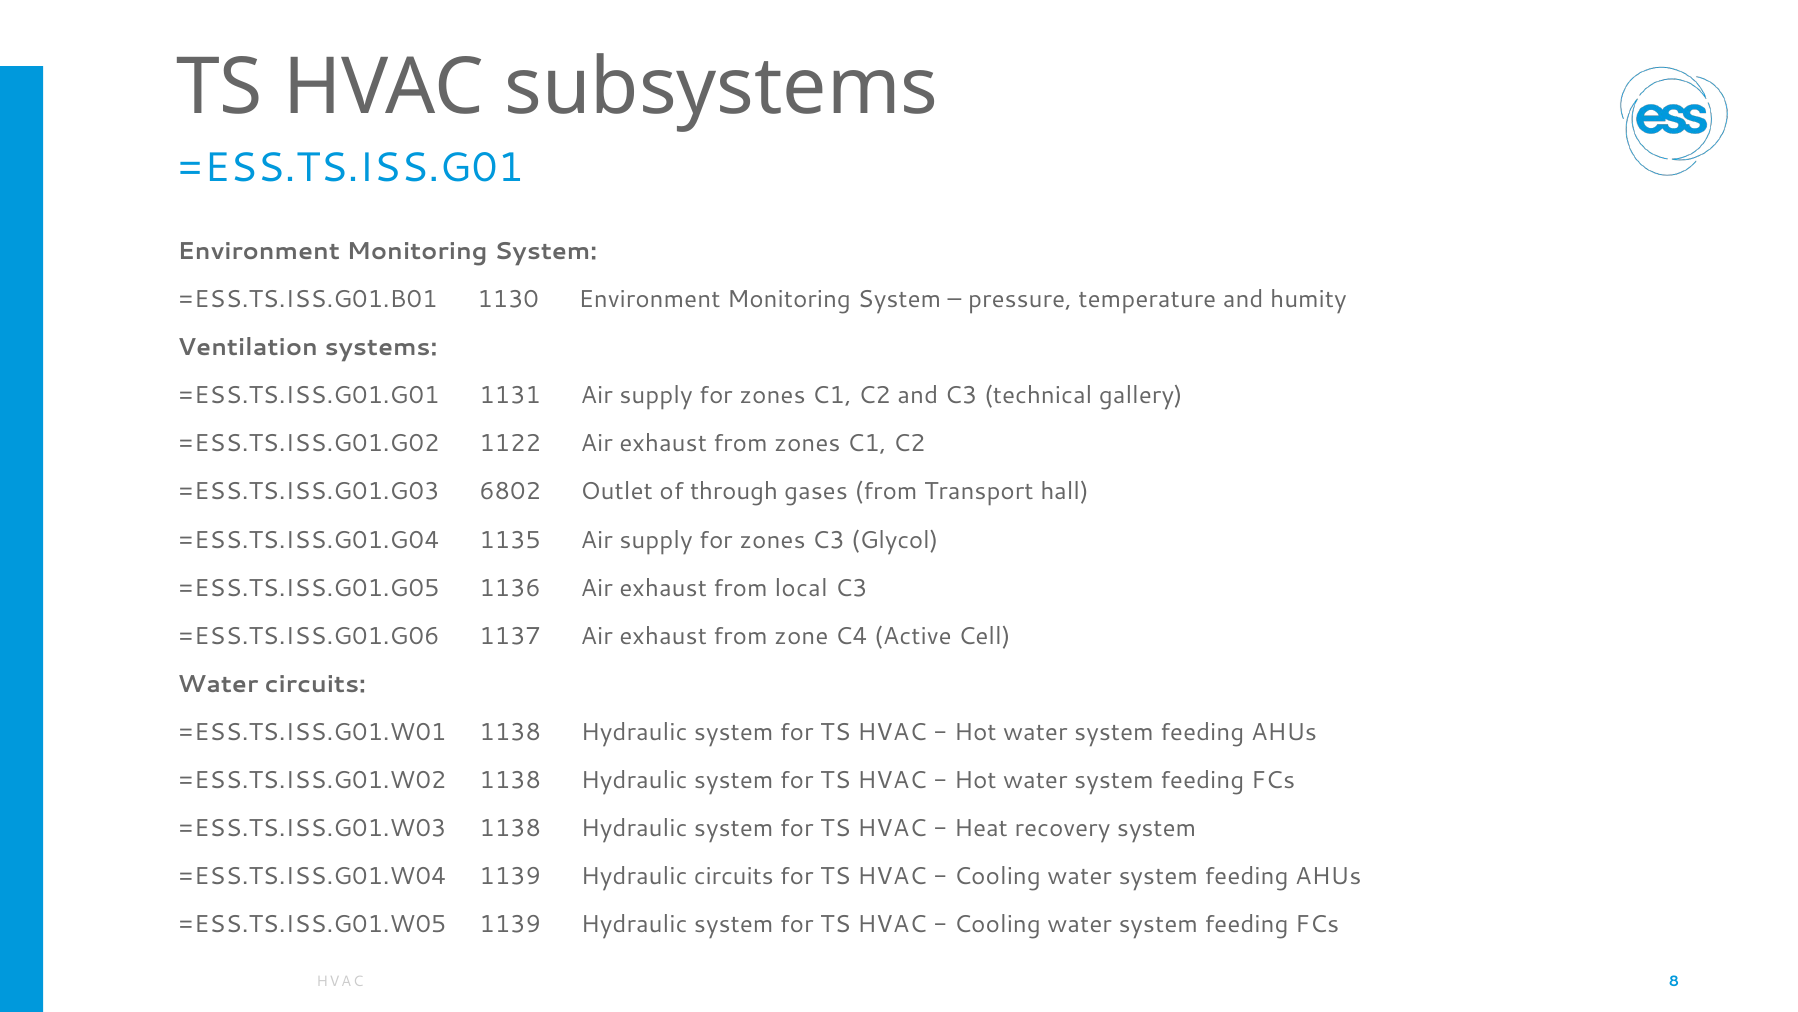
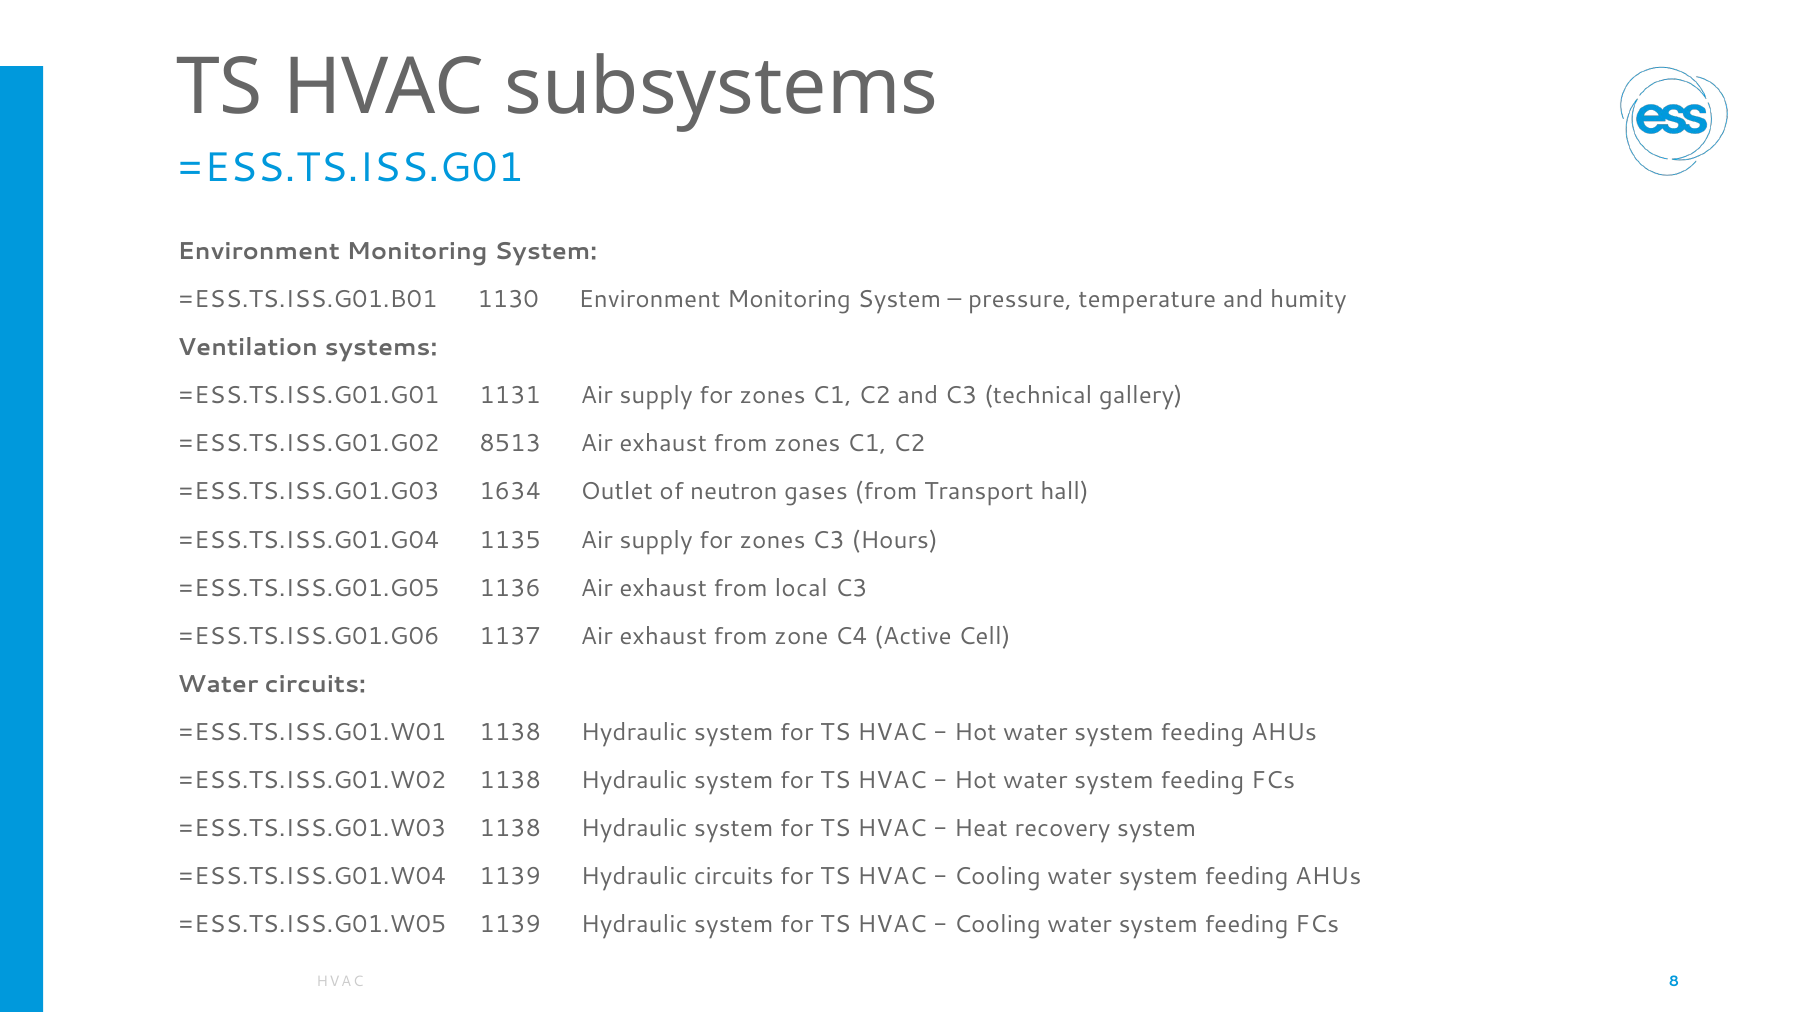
1122: 1122 -> 8513 (510, 444)
6802: 6802 -> 1634 (510, 492)
through: through -> neutron (734, 492)
Glycol: Glycol -> Hours (895, 540)
